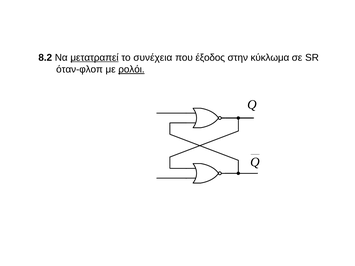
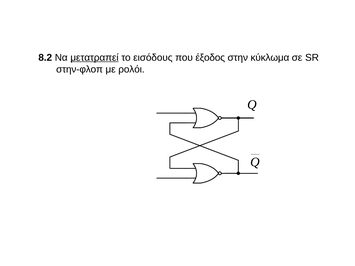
συνέχεια: συνέχεια -> εισόδους (153, 58)
όταν-φλοπ: όταν-φλοπ -> στην-φλοπ (80, 69)
ρολόι underline: present -> none (131, 69)
